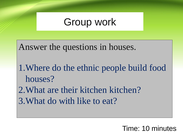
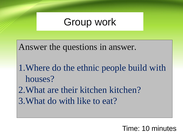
in houses: houses -> answer (123, 47)
build food: food -> with (158, 67)
